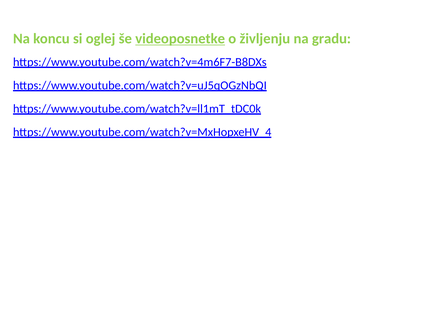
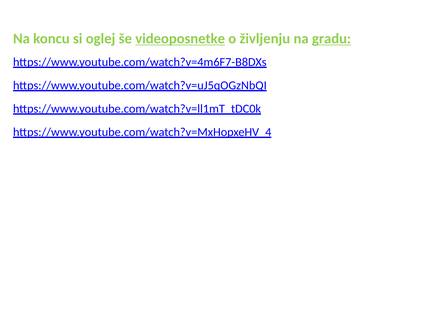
gradu underline: none -> present (331, 39)
